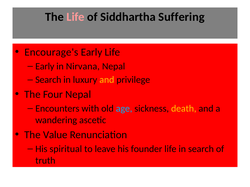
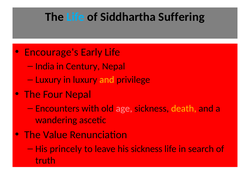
Life colour: pink -> light blue (76, 17)
Early: Early -> India (45, 66)
Nirvana: Nirvana -> Century (83, 66)
Search: Search -> Luxury (48, 80)
age colour: light blue -> pink (124, 109)
spiritual: spiritual -> princely (66, 149)
his founder: founder -> sickness (147, 149)
